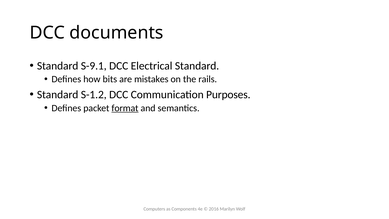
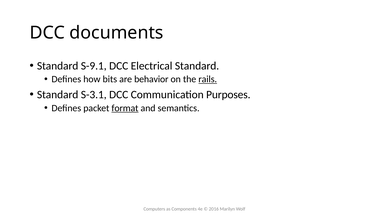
mistakes: mistakes -> behavior (151, 79)
rails underline: none -> present (208, 79)
S-1.2: S-1.2 -> S-3.1 (94, 95)
